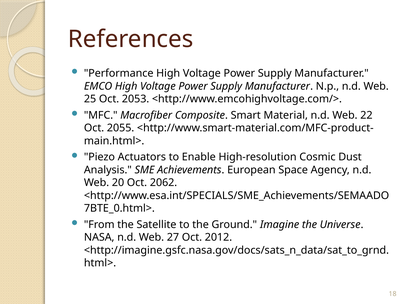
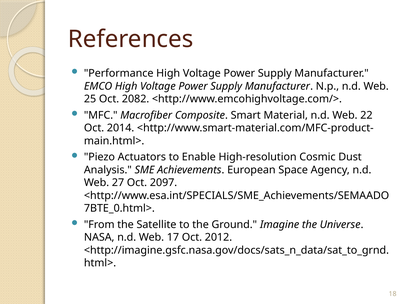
2053: 2053 -> 2082 (136, 99)
2055: 2055 -> 2014 (121, 128)
20: 20 -> 27 (118, 183)
2062: 2062 -> 2097 (164, 183)
27: 27 -> 17 (173, 238)
